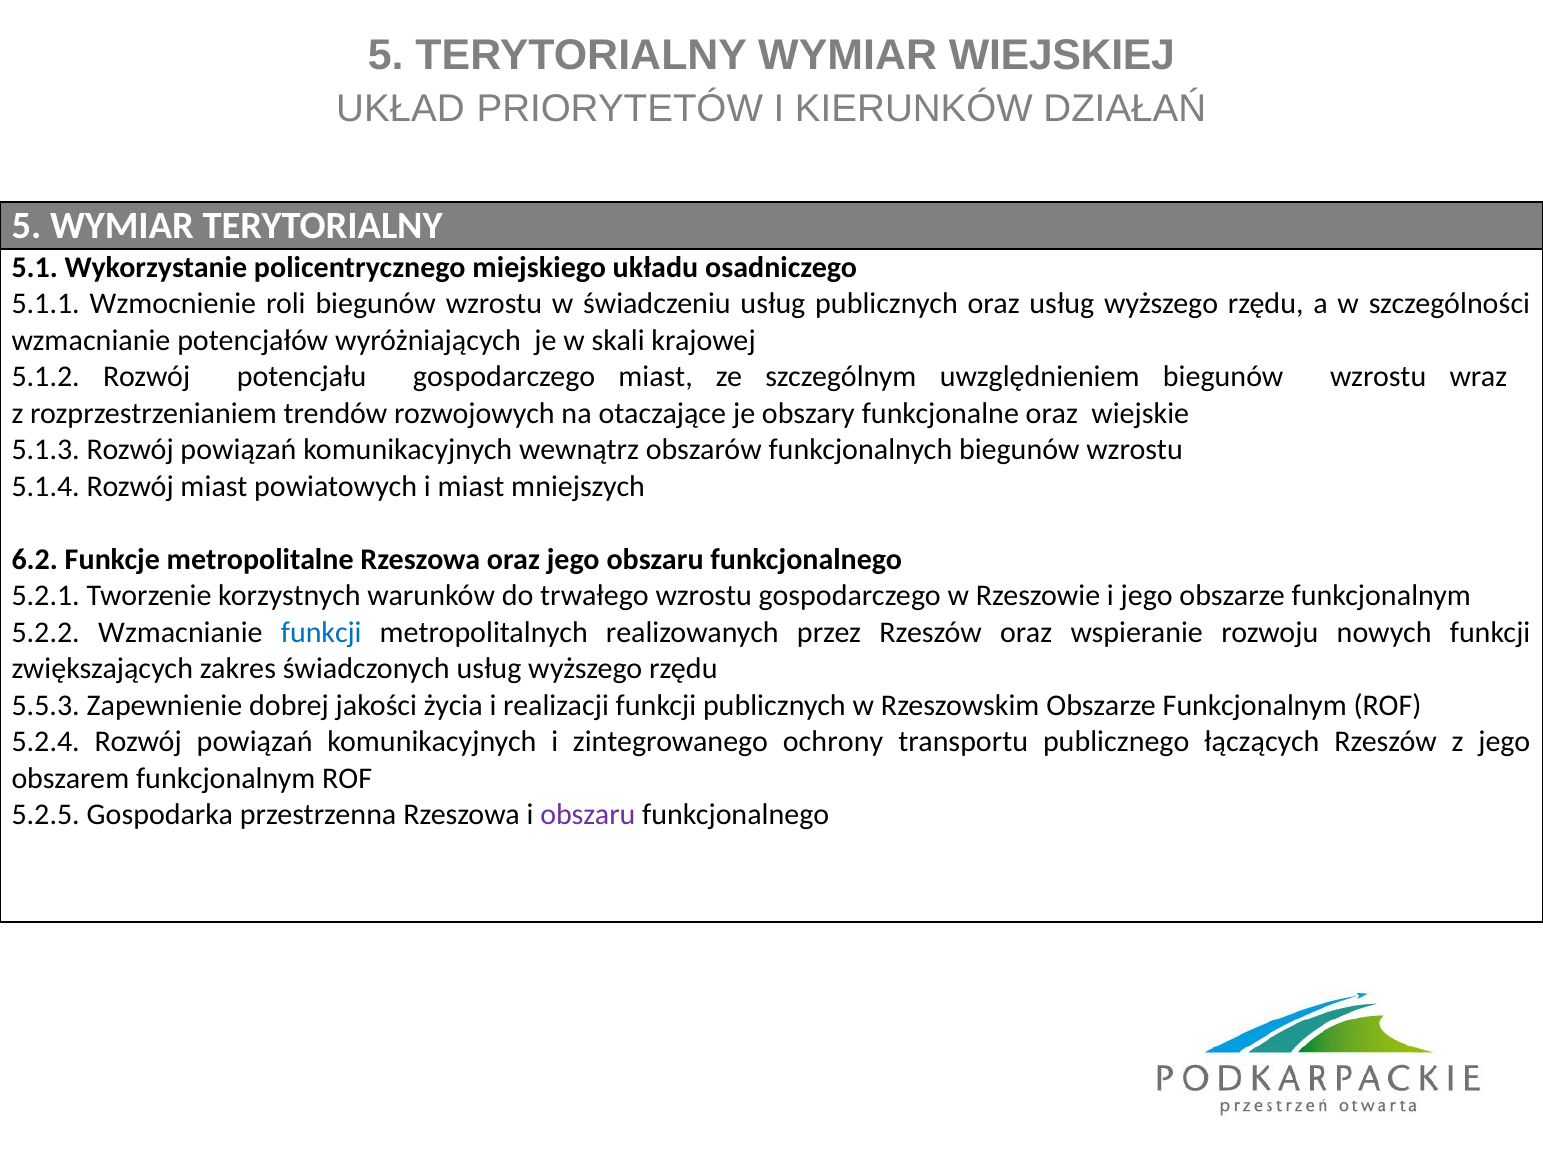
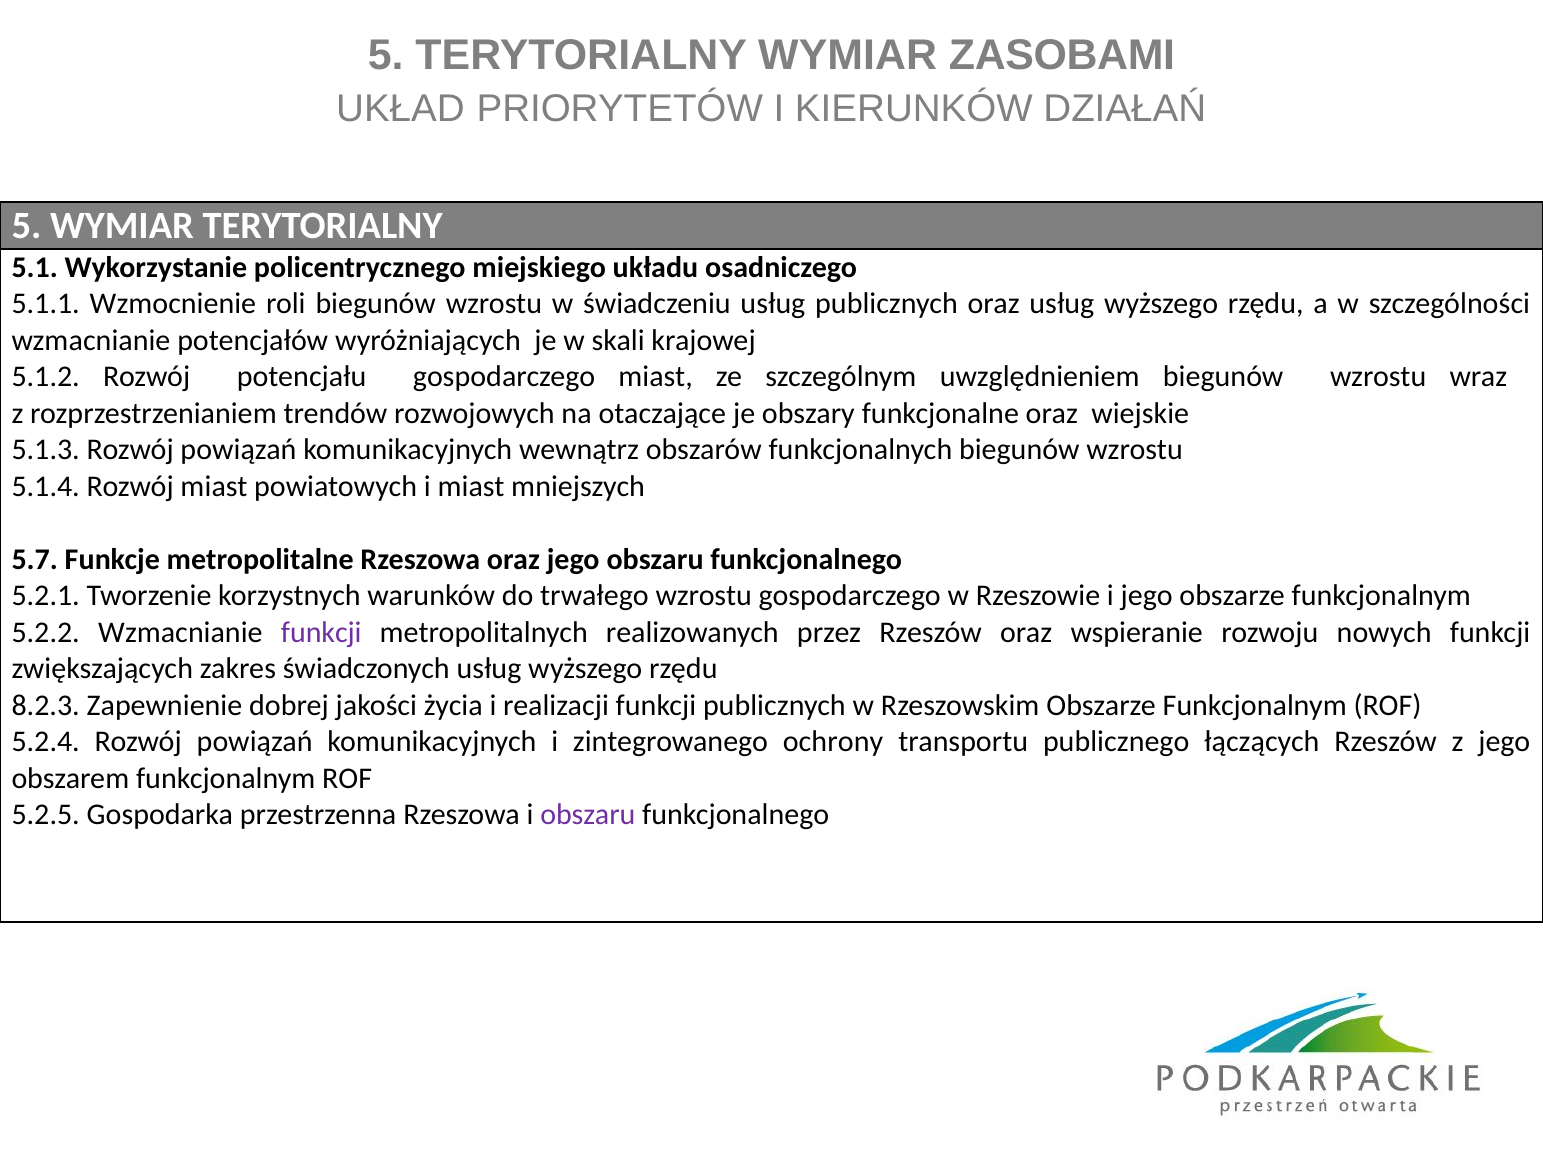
WIEJSKIEJ: WIEJSKIEJ -> ZASOBAMI (1062, 56)
6.2: 6.2 -> 5.7 (35, 560)
funkcji colour: blue -> purple (321, 633)
5.5.3: 5.5.3 -> 8.2.3 (46, 706)
